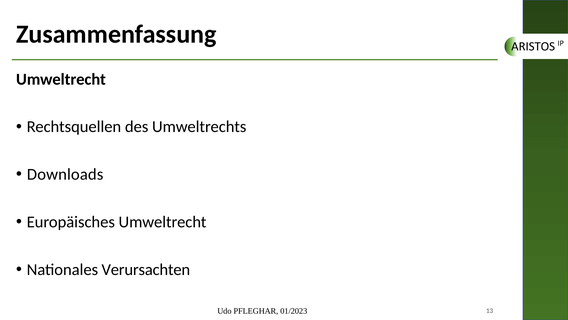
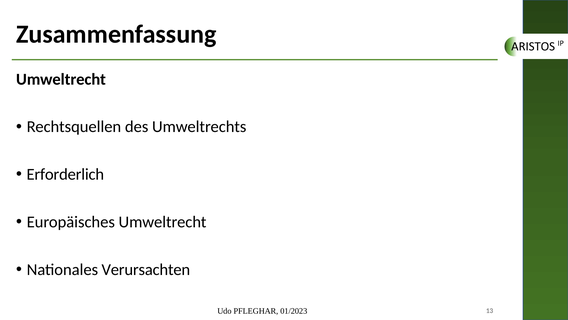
Downloads: Downloads -> Erforderlich (65, 174)
